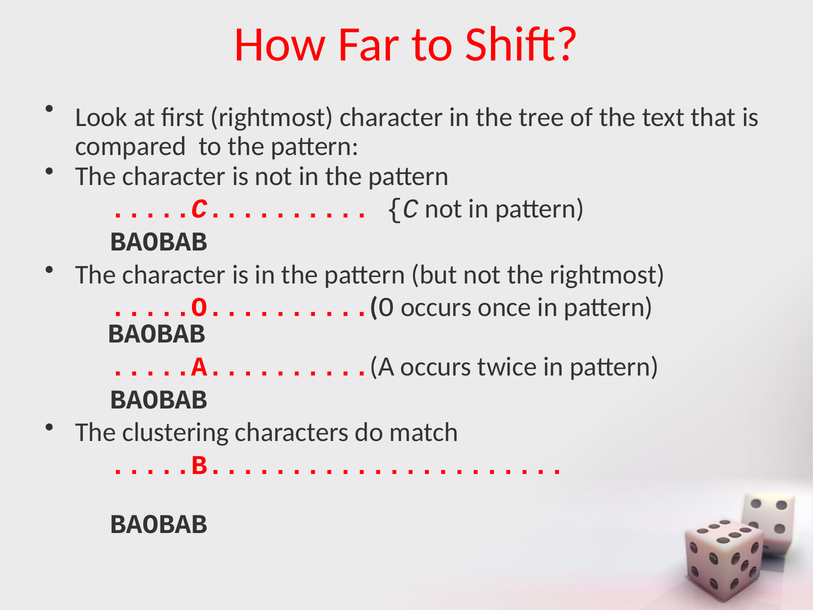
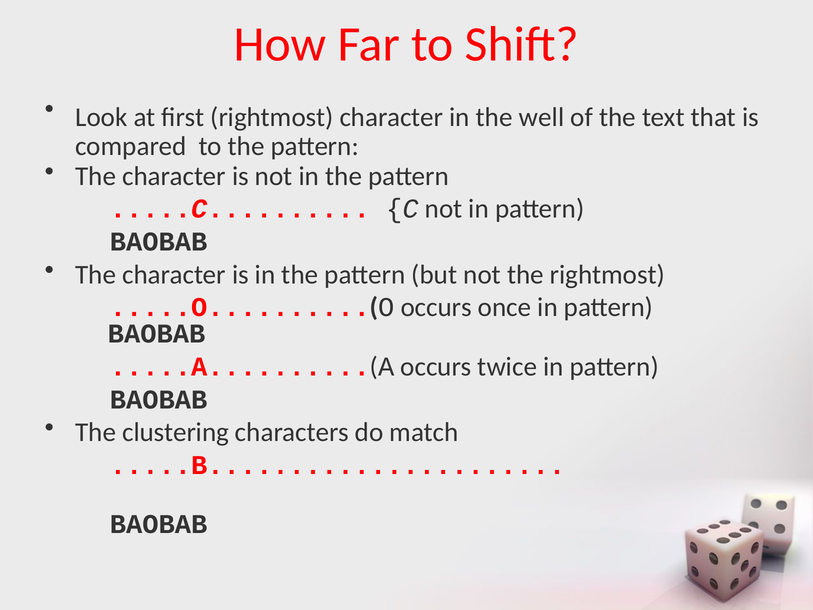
tree: tree -> well (542, 117)
